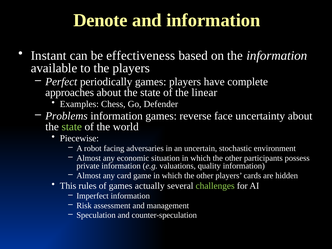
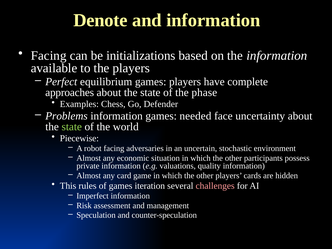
Instant: Instant -> Facing (49, 56)
effectiveness: effectiveness -> initializations (141, 56)
periodically: periodically -> equilibrium (106, 82)
linear: linear -> phase (204, 92)
reverse: reverse -> needed (195, 116)
actually: actually -> iteration (150, 186)
challenges colour: light green -> pink (215, 186)
